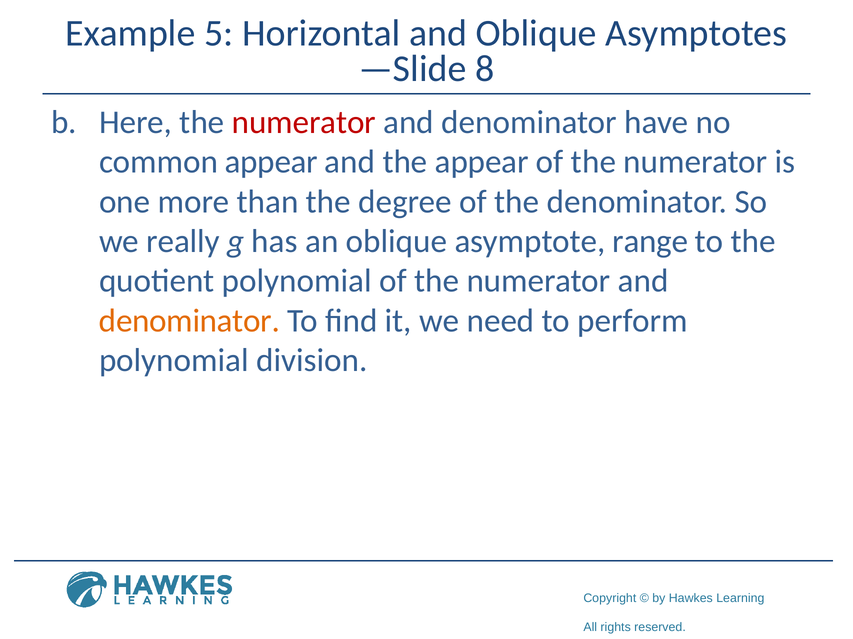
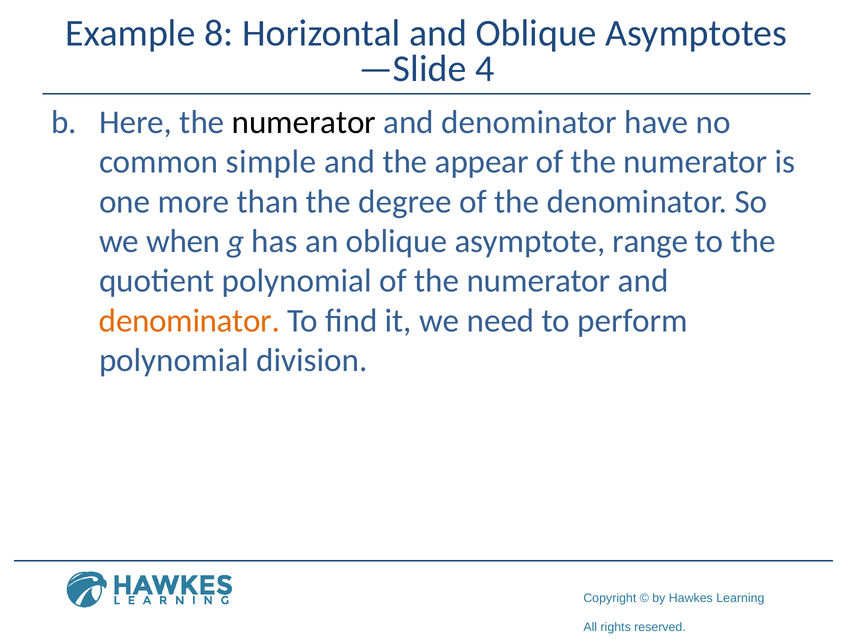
5: 5 -> 8 (219, 33)
8: 8 -> 4 (485, 69)
numerator colour: red -> black (304, 122)
common appear: appear -> simple (271, 162)
really: really -> when (183, 242)
